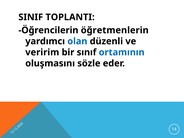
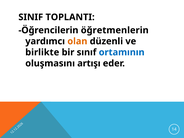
olan colour: blue -> orange (77, 41)
veririm: veririm -> birlikte (42, 52)
sözle: sözle -> artışı (89, 63)
